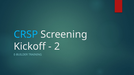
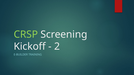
CRSP colour: light blue -> light green (26, 35)
